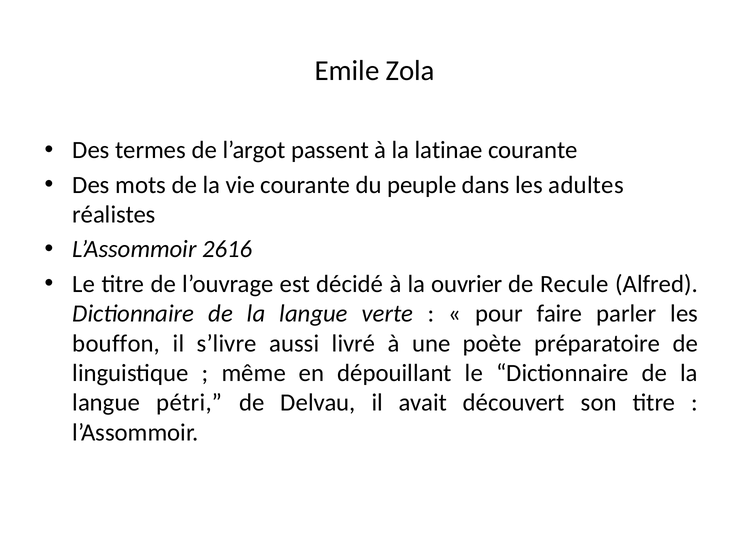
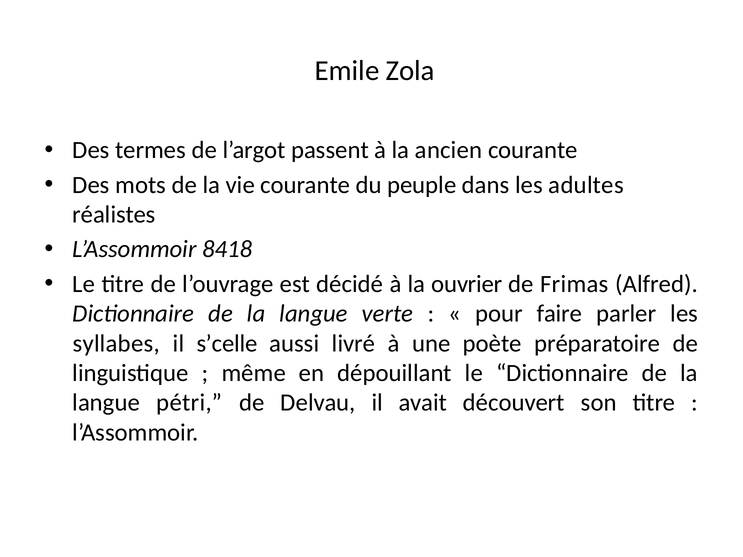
latinae: latinae -> ancien (449, 150)
2616: 2616 -> 8418 (227, 249)
Recule: Recule -> Frimas (574, 284)
bouffon: bouffon -> syllabes (116, 343)
s’livre: s’livre -> s’celle (227, 343)
